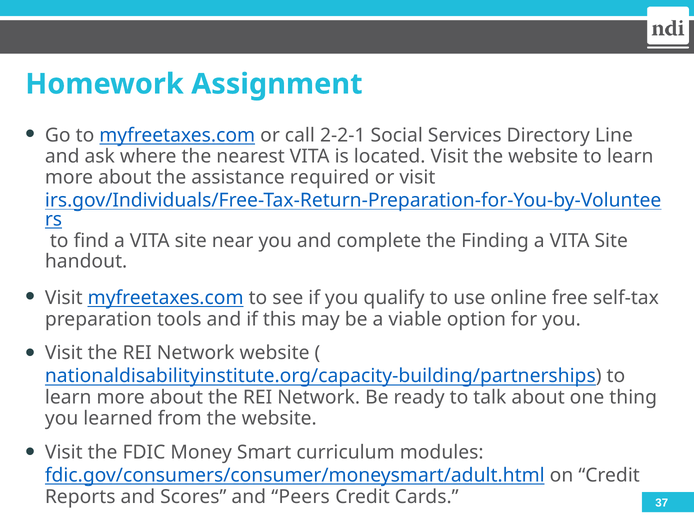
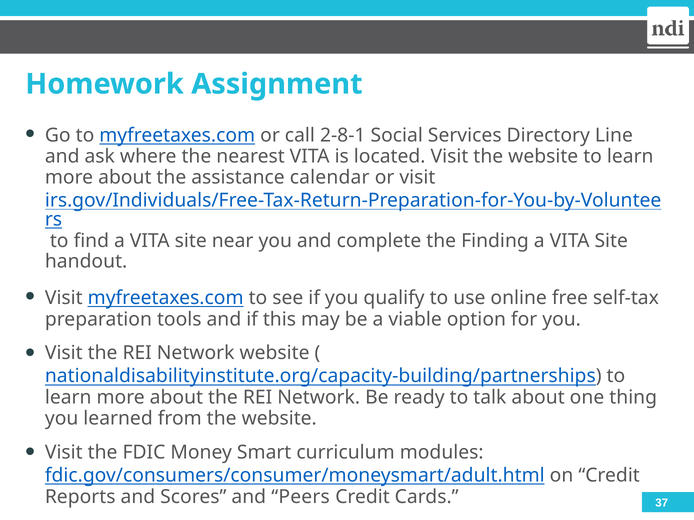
2-2-1: 2-2-1 -> 2-8-1 (343, 135)
required: required -> calendar (330, 178)
